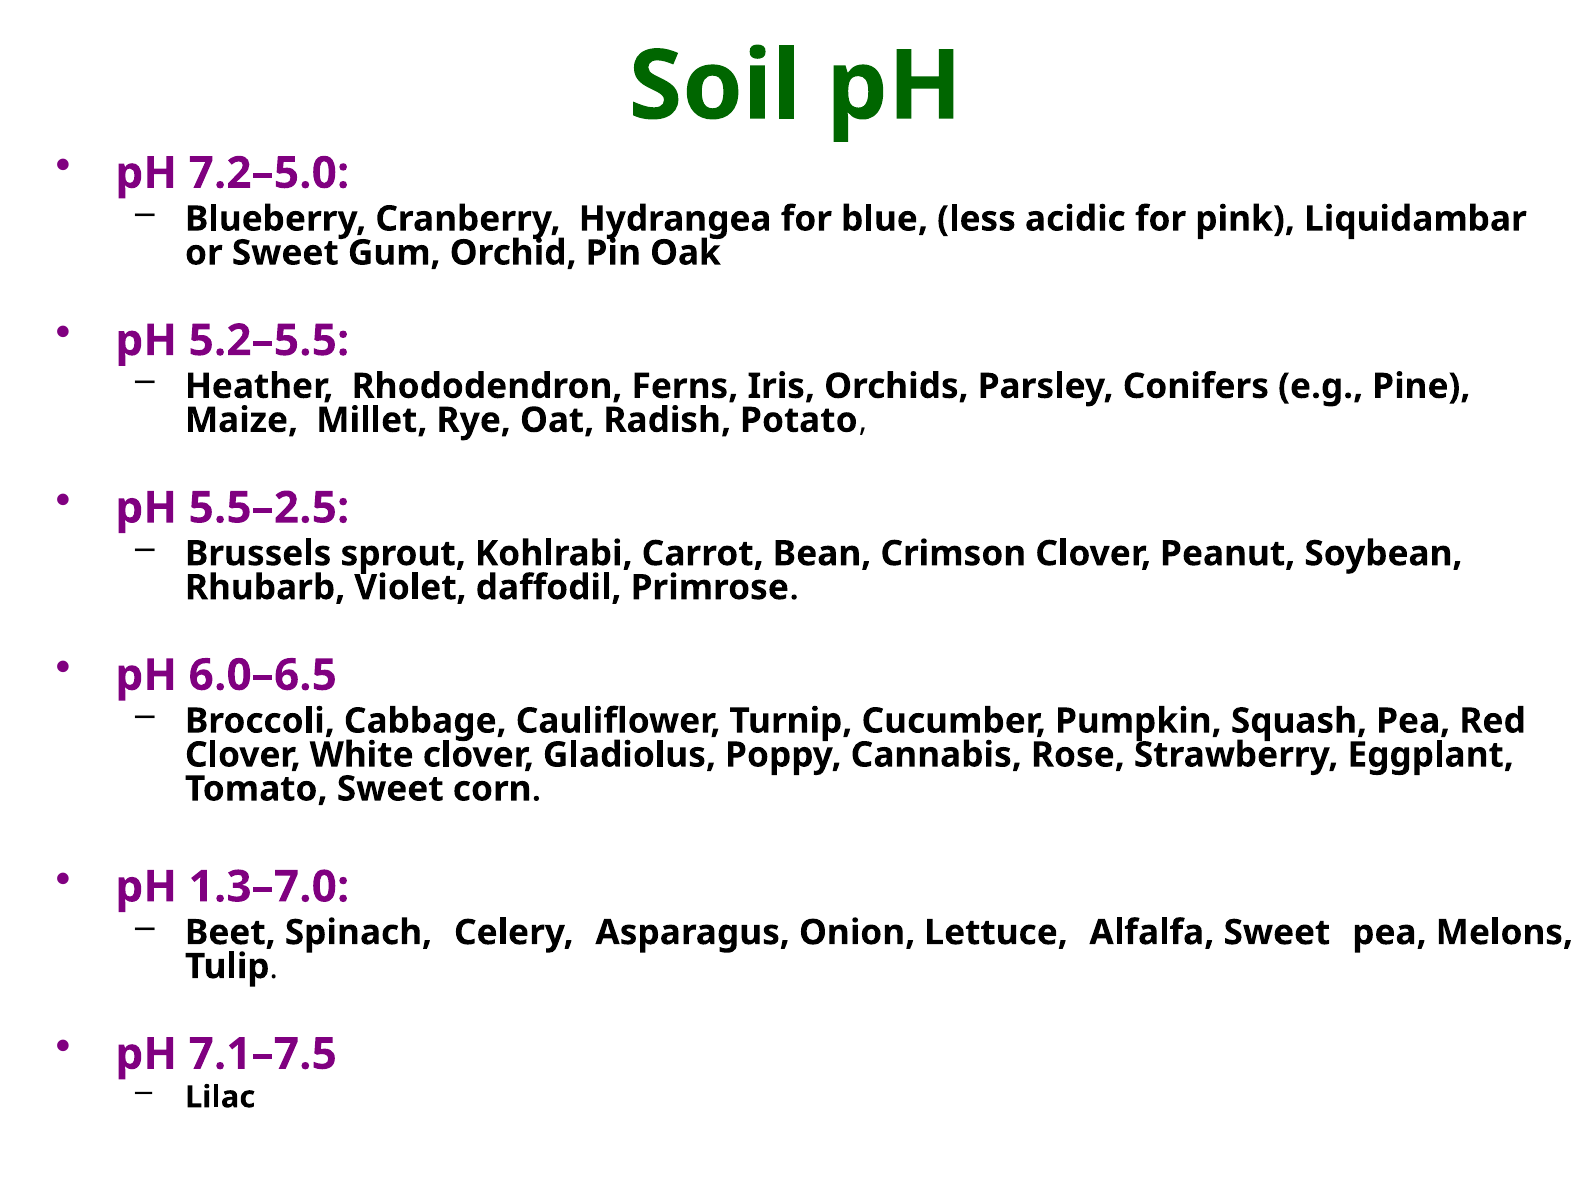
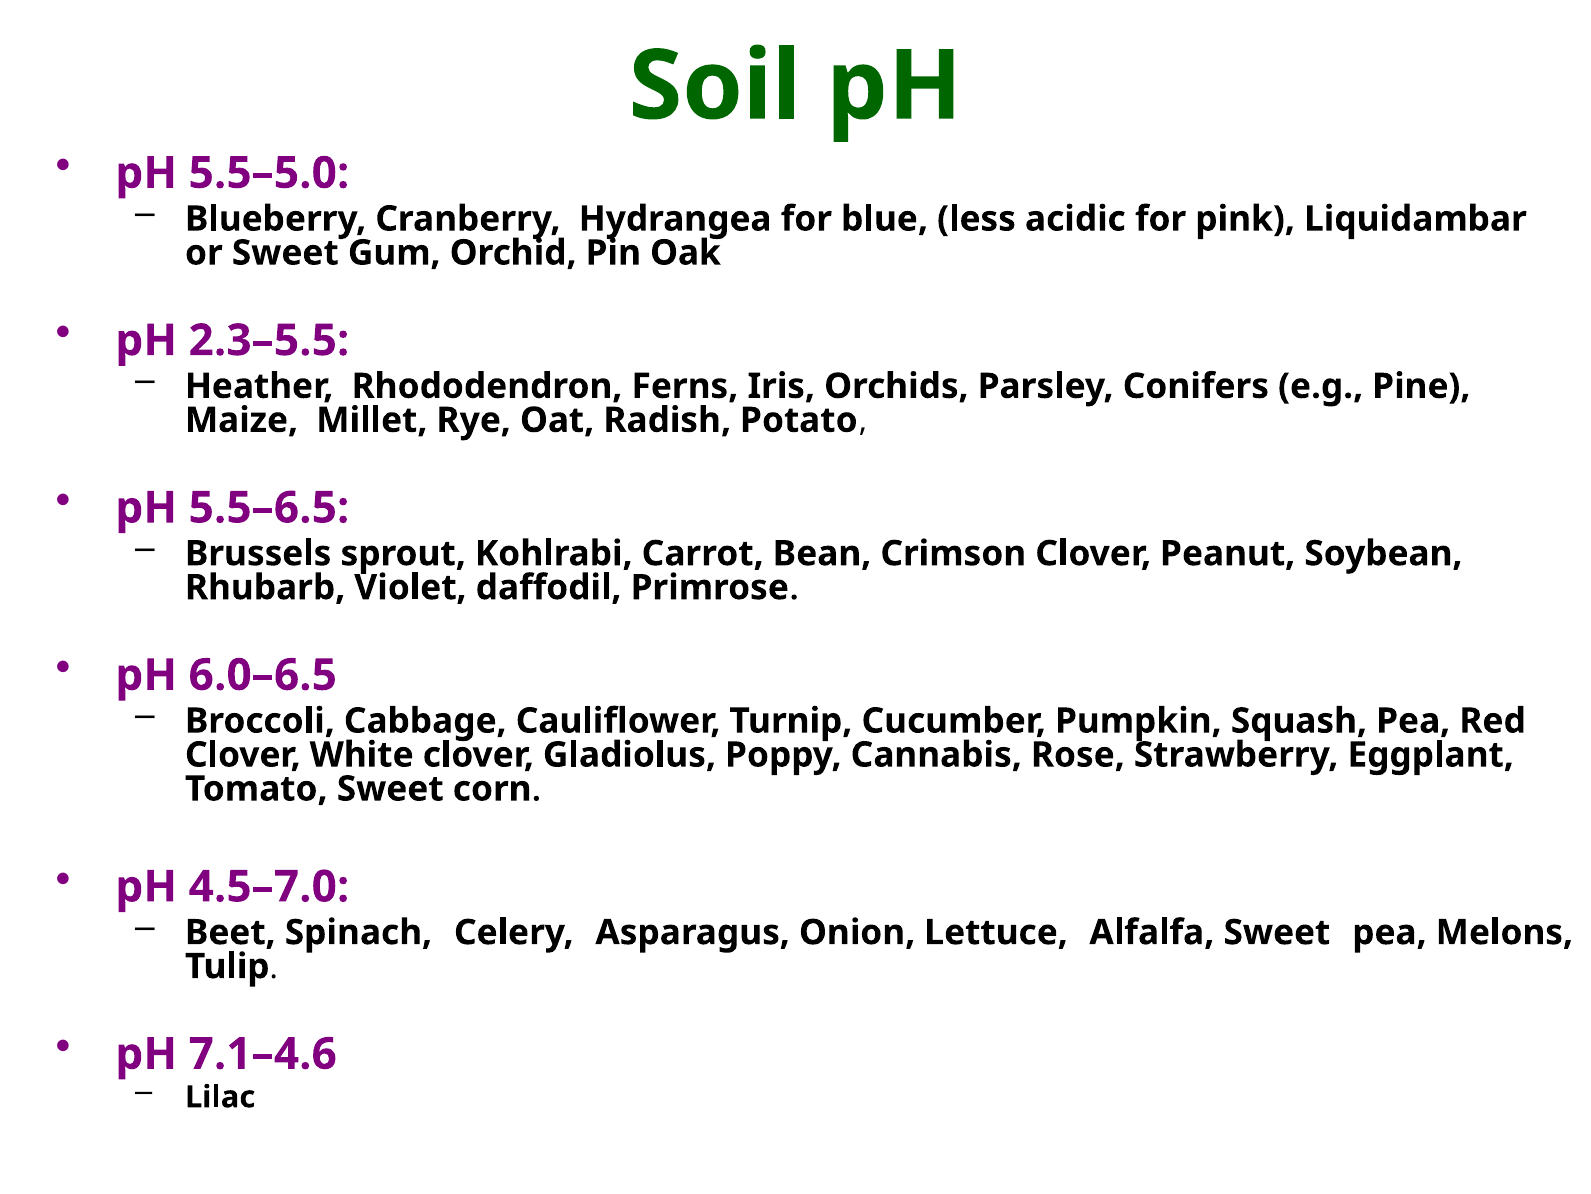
7.2–5.0: 7.2–5.0 -> 5.5–5.0 (269, 173)
5.2–5.5: 5.2–5.5 -> 2.3–5.5 (269, 340)
5.5–2.5: 5.5–2.5 -> 5.5–6.5 (269, 508)
1.3–7.0: 1.3–7.0 -> 4.5–7.0 (269, 886)
7.1–7.5: 7.1–7.5 -> 7.1–4.6 (263, 1054)
